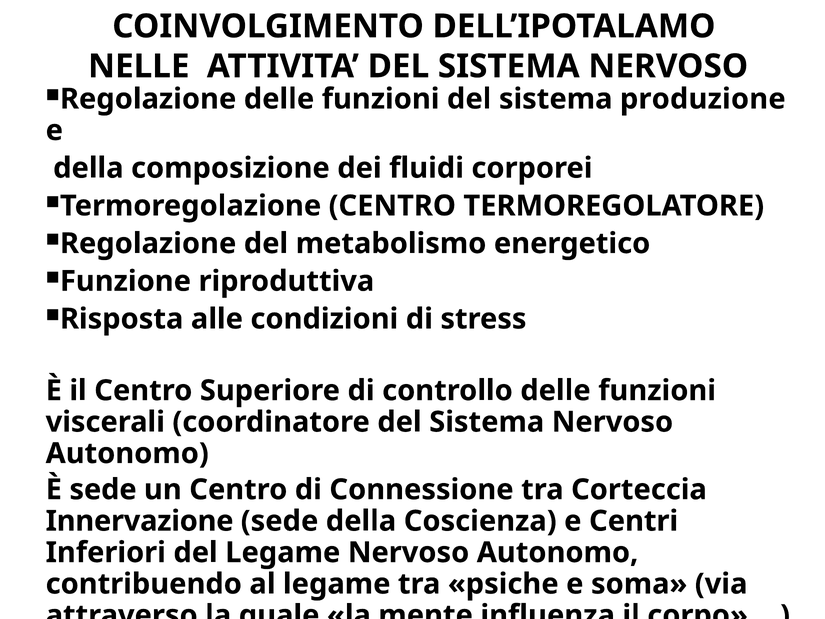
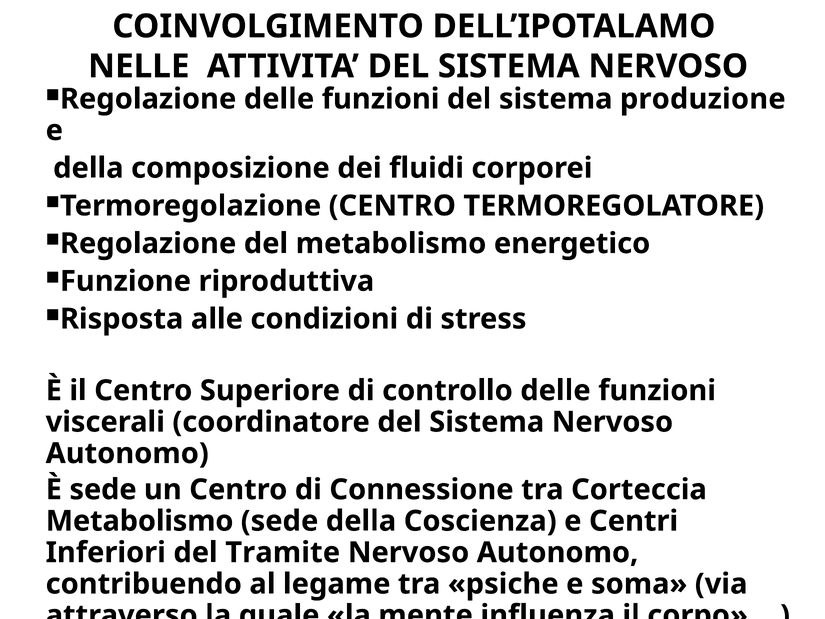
Innervazione: Innervazione -> Metabolismo (140, 521)
del Legame: Legame -> Tramite (283, 552)
